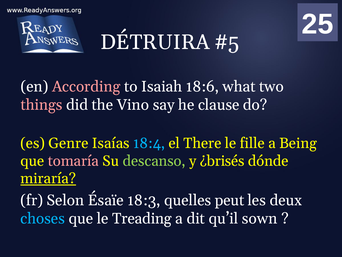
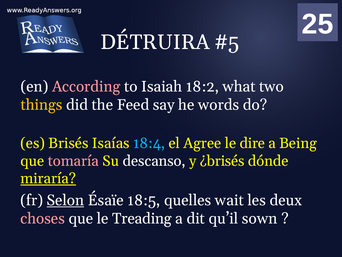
18:6: 18:6 -> 18:2 (202, 87)
things colour: pink -> yellow (42, 105)
Vino: Vino -> Feed (133, 105)
clause: clause -> words (219, 105)
Genre: Genre -> Brisés (68, 143)
There: There -> Agree (202, 143)
fille: fille -> dire (252, 143)
descanso colour: light green -> white (154, 161)
Selon underline: none -> present (65, 200)
18:3: 18:3 -> 18:5 (144, 200)
peut: peut -> wait (229, 200)
choses colour: light blue -> pink (43, 218)
